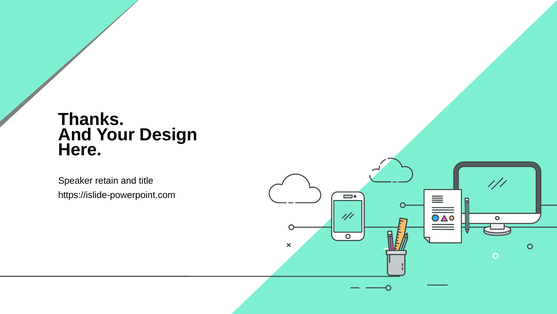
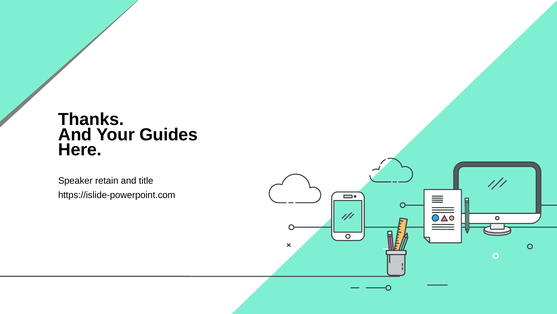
Design: Design -> Guides (169, 134)
